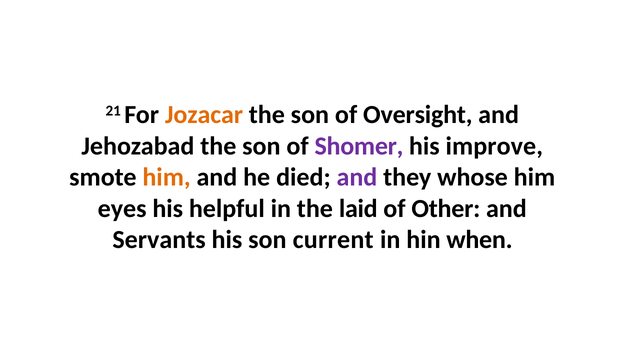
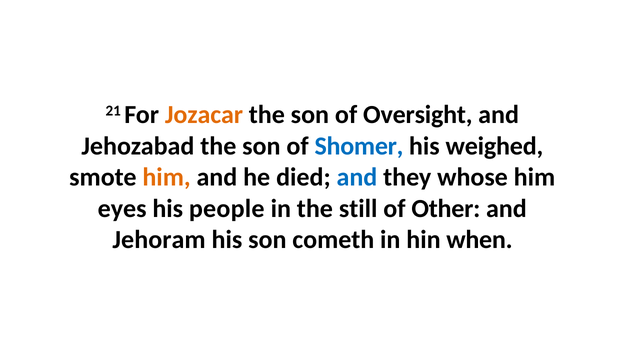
Shomer colour: purple -> blue (359, 146)
improve: improve -> weighed (494, 146)
and colour: purple -> blue (357, 178)
helpful: helpful -> people (227, 209)
laid: laid -> still (358, 209)
Servants: Servants -> Jehoram (159, 240)
current: current -> cometh (333, 240)
